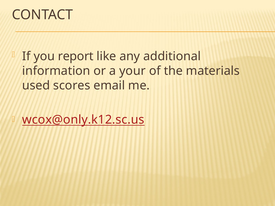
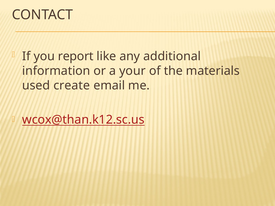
scores: scores -> create (72, 86)
wcox@only.k12.sc.us: wcox@only.k12.sc.us -> wcox@than.k12.sc.us (83, 120)
